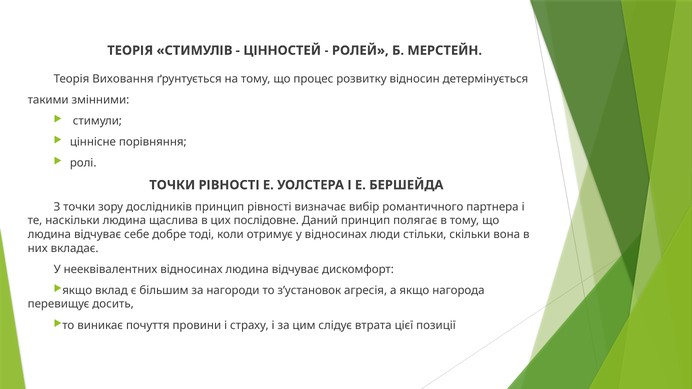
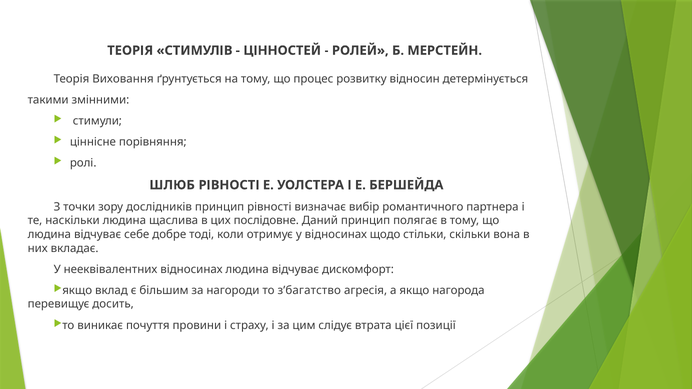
ТОЧКИ: ТОЧКИ -> ШЛЮБ (172, 185)
люди: люди -> щодо (385, 235)
з’установок: з’установок -> з’багатство (309, 291)
